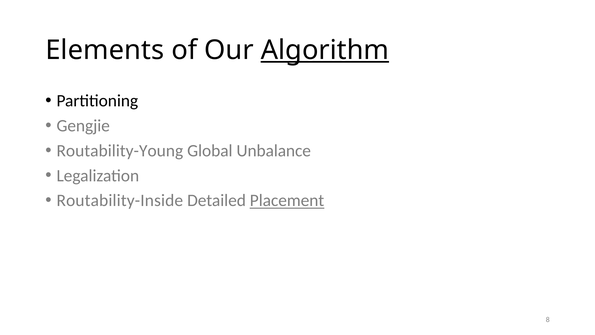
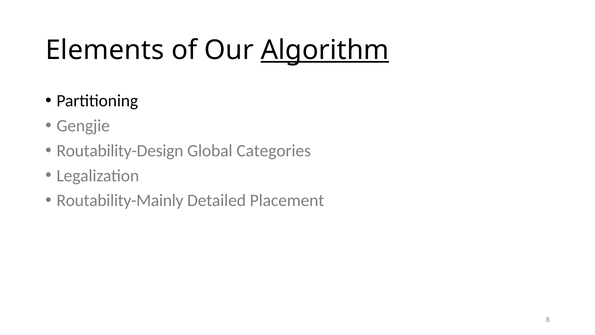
Routability-Young: Routability-Young -> Routability-Design (120, 150)
Unbalance: Unbalance -> Categories (274, 150)
Routability-Inside: Routability-Inside -> Routability-Mainly (120, 200)
Placement underline: present -> none (287, 200)
